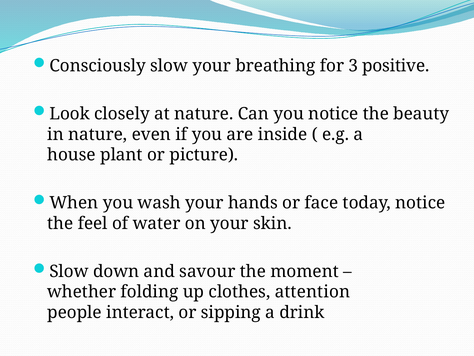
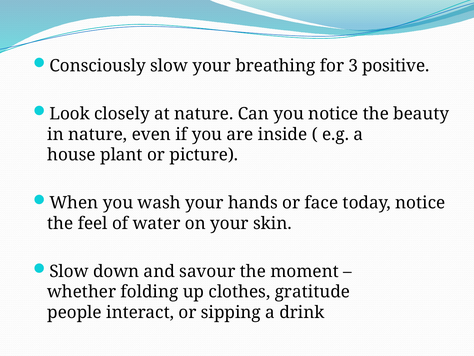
attention: attention -> gratitude (312, 292)
